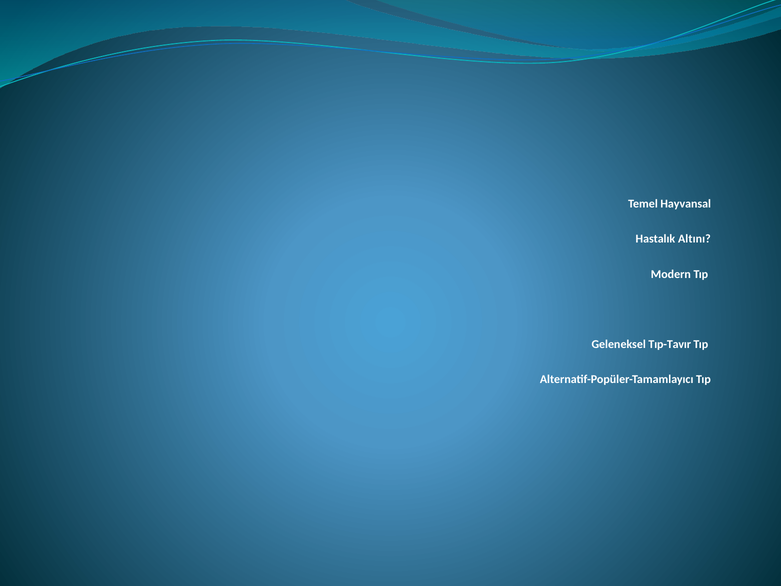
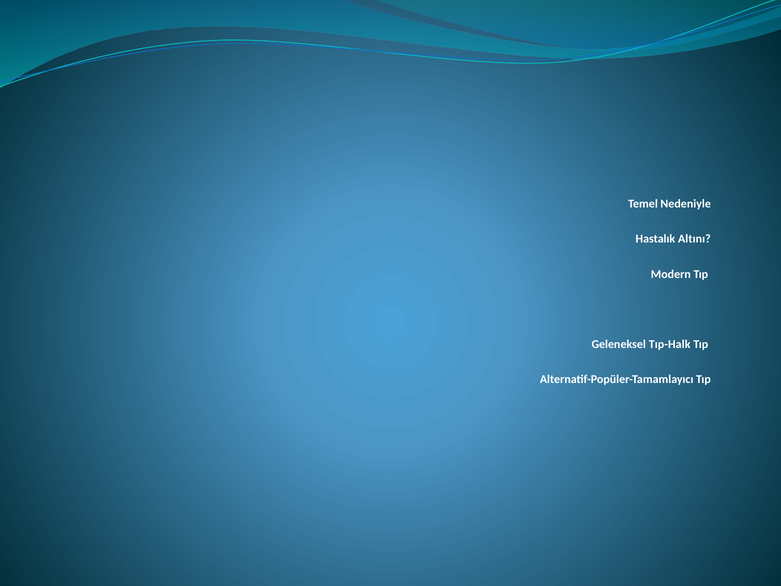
Hayvansal: Hayvansal -> Nedeniyle (686, 204)
Tıp-Tavır: Tıp-Tavır -> Tıp-Halk (670, 344)
